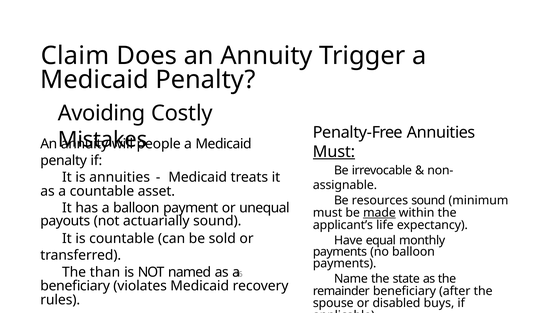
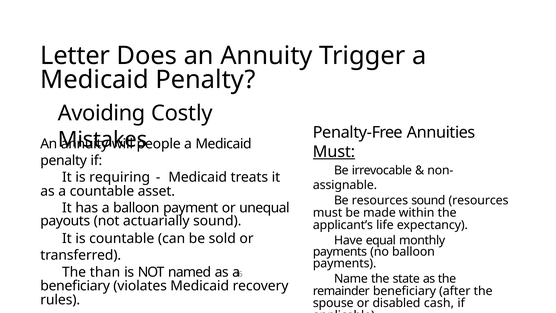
Claim: Claim -> Letter (75, 56)
is annuities: annuities -> requiring (120, 177)
sound minimum: minimum -> resources (479, 200)
made underline: present -> none (379, 213)
buys: buys -> cash (439, 303)
